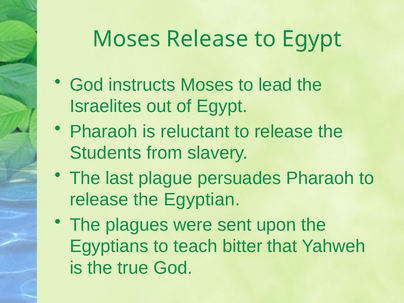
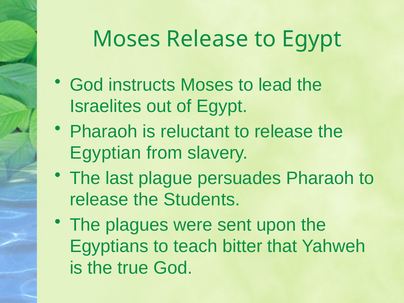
Students: Students -> Egyptian (106, 153)
Egyptian: Egyptian -> Students (202, 200)
